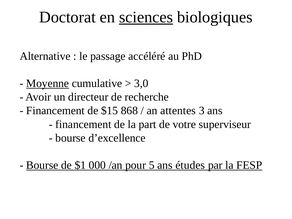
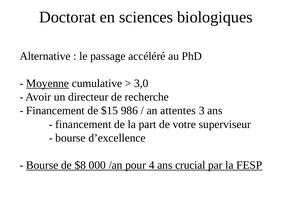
sciences underline: present -> none (146, 17)
868: 868 -> 986 (129, 111)
$1: $1 -> $8 (80, 165)
5: 5 -> 4 (152, 165)
études: études -> crucial (190, 165)
